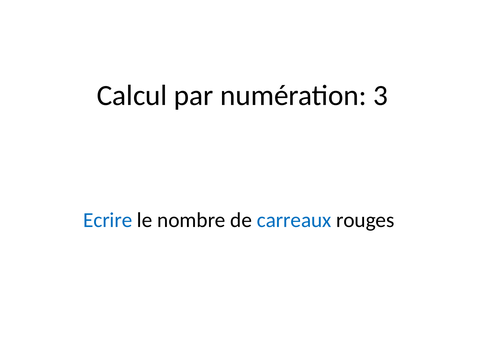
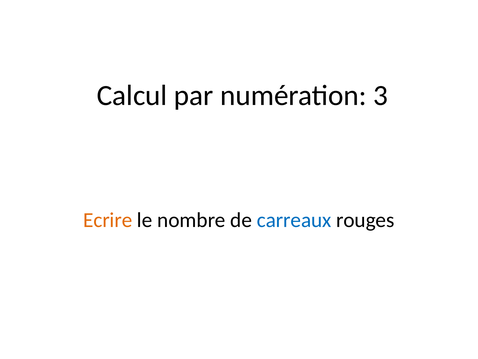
Ecrire colour: blue -> orange (108, 220)
